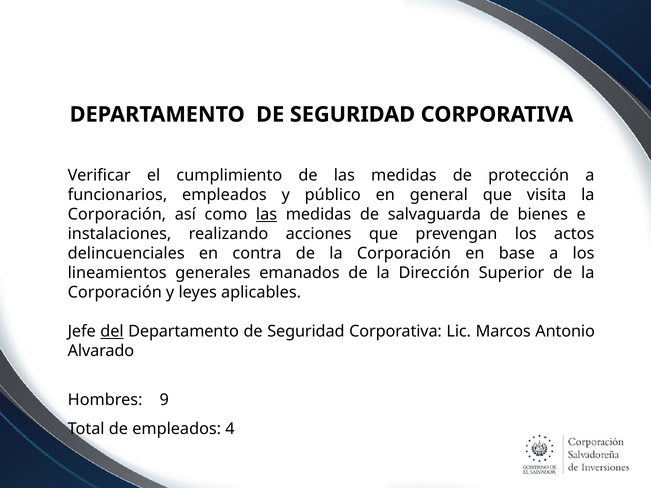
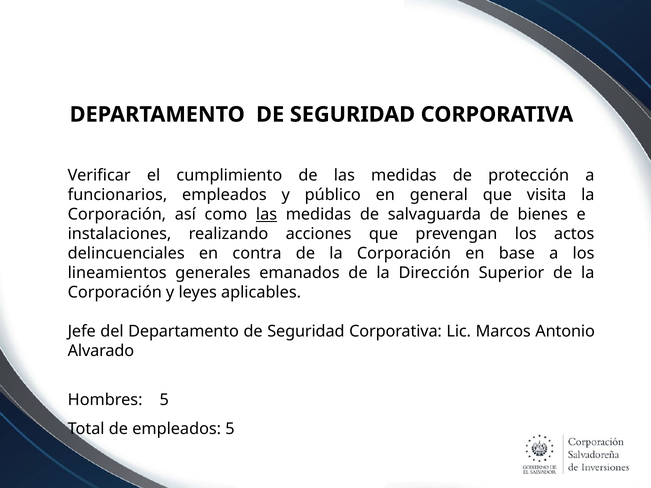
del underline: present -> none (112, 332)
Hombres 9: 9 -> 5 (164, 400)
empleados 4: 4 -> 5 (230, 429)
